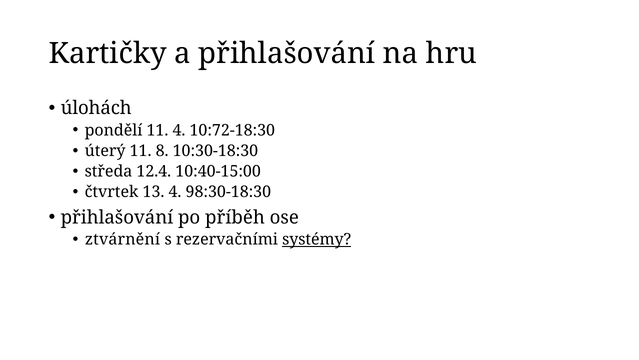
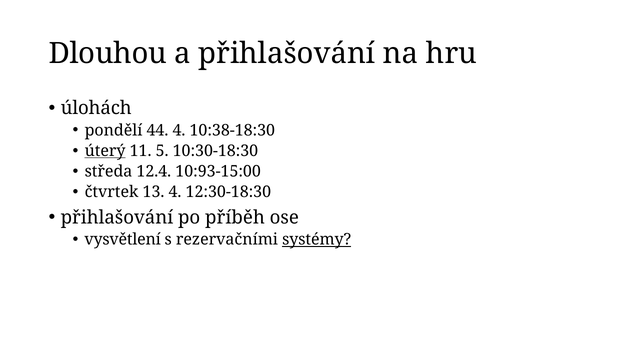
Kartičky: Kartičky -> Dlouhou (108, 54)
pondělí 11: 11 -> 44 (157, 130)
10:72-18:30: 10:72-18:30 -> 10:38-18:30 (232, 130)
úterý underline: none -> present (105, 151)
8: 8 -> 5 (162, 151)
10:40-15:00: 10:40-15:00 -> 10:93-15:00 (218, 171)
98:30-18:30: 98:30-18:30 -> 12:30-18:30 (228, 192)
ztvárnění: ztvárnění -> vysvětlení (123, 239)
